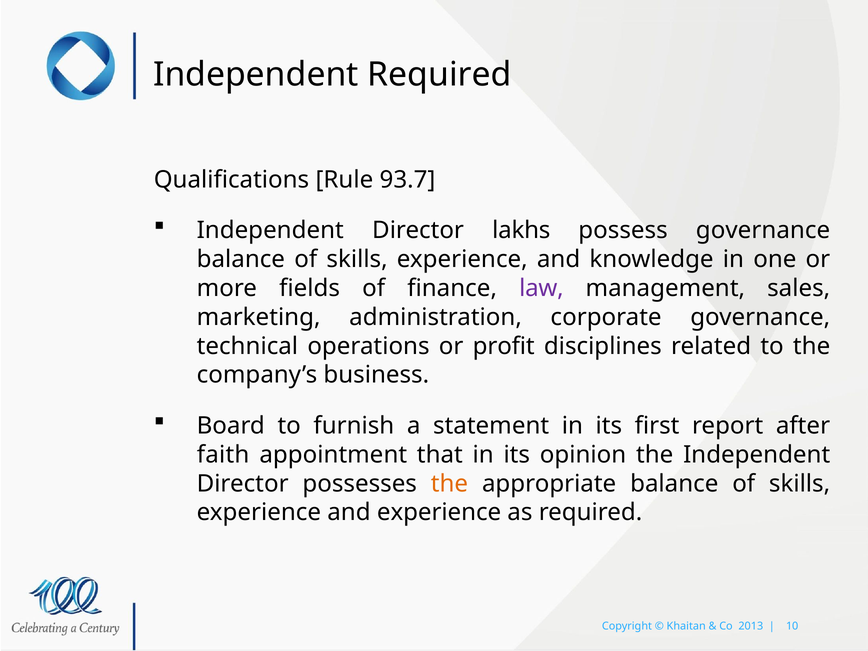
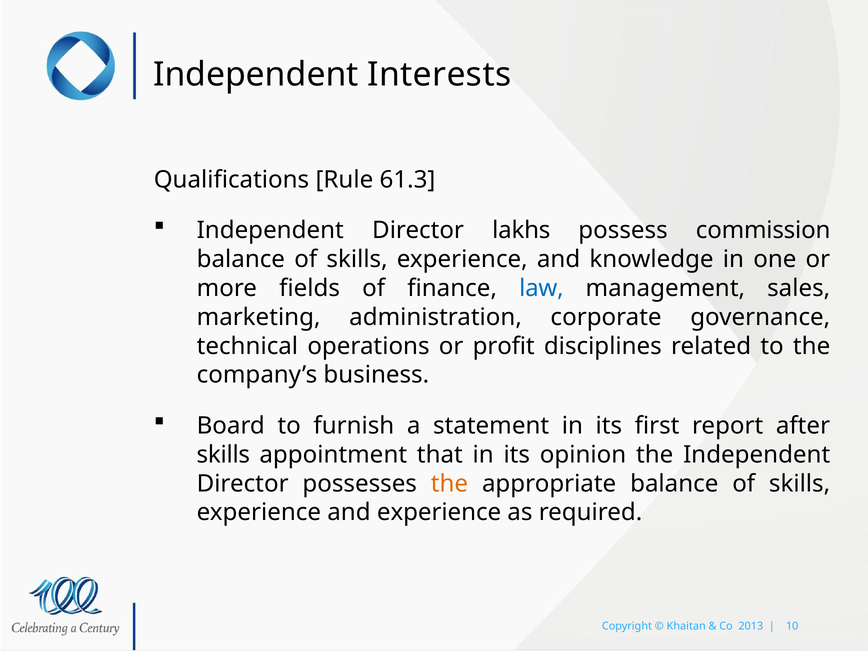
Independent Required: Required -> Interests (439, 74)
93.7: 93.7 -> 61.3 (407, 180)
possess governance: governance -> commission (763, 230)
law colour: purple -> blue (541, 288)
faith: faith -> skills (223, 455)
